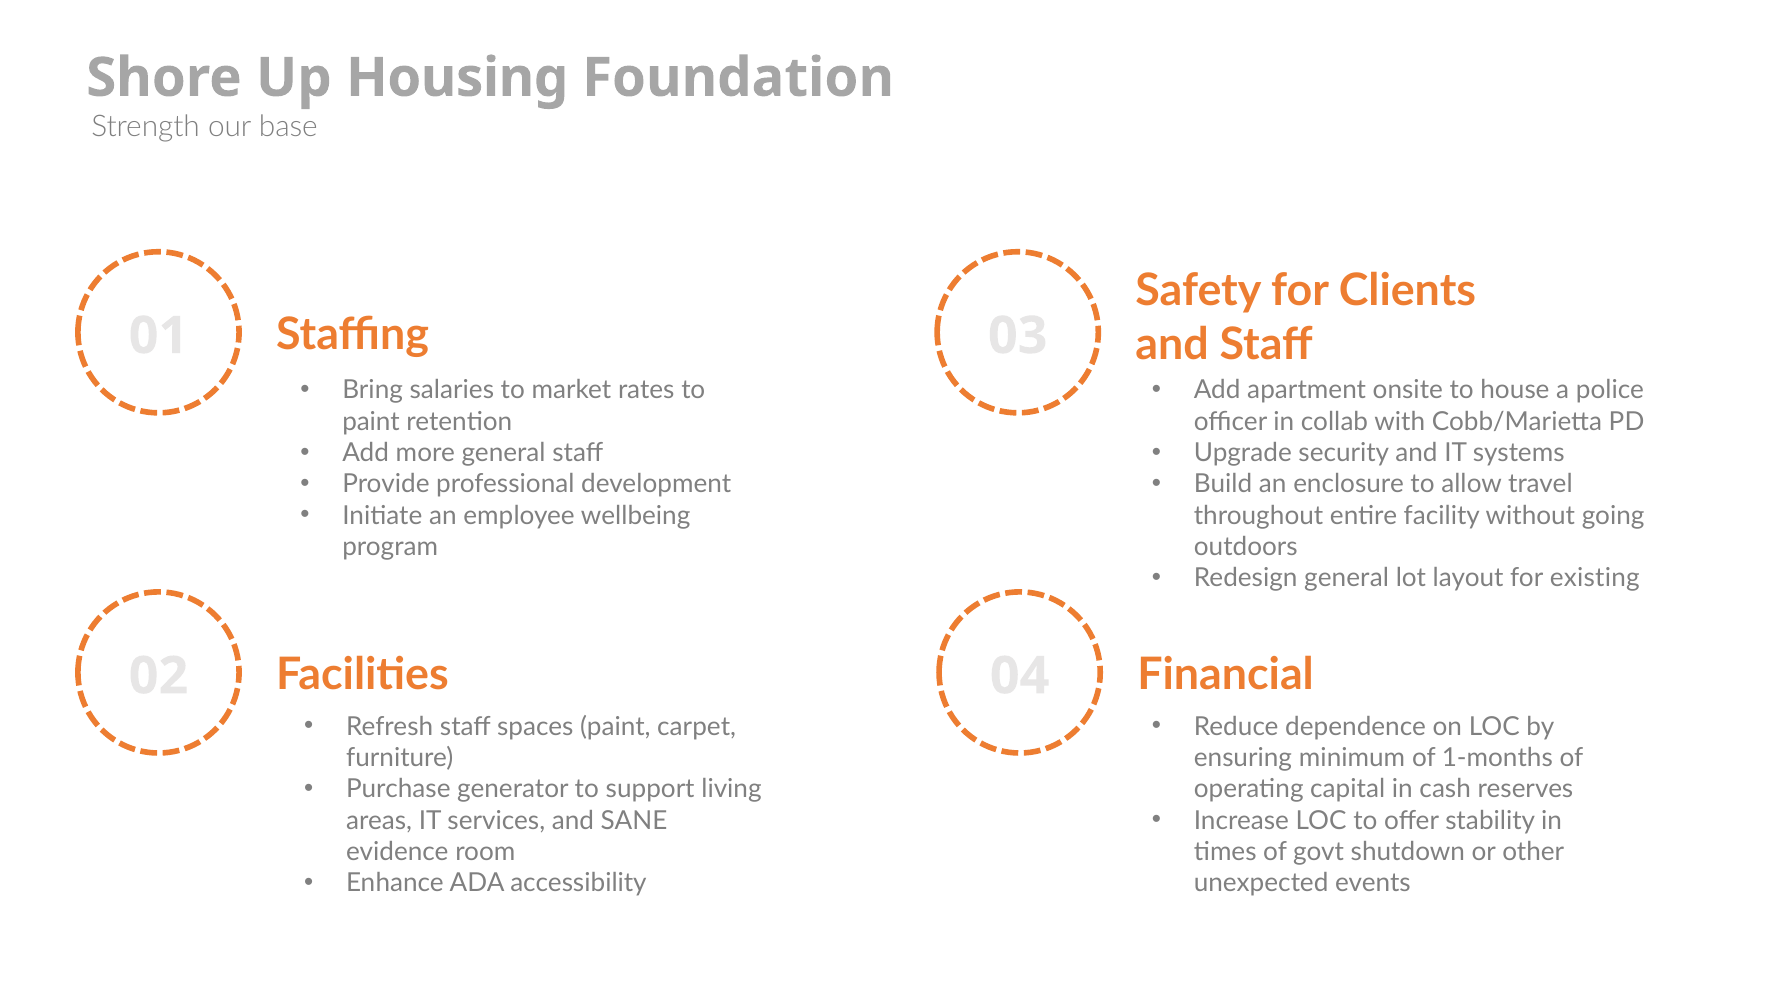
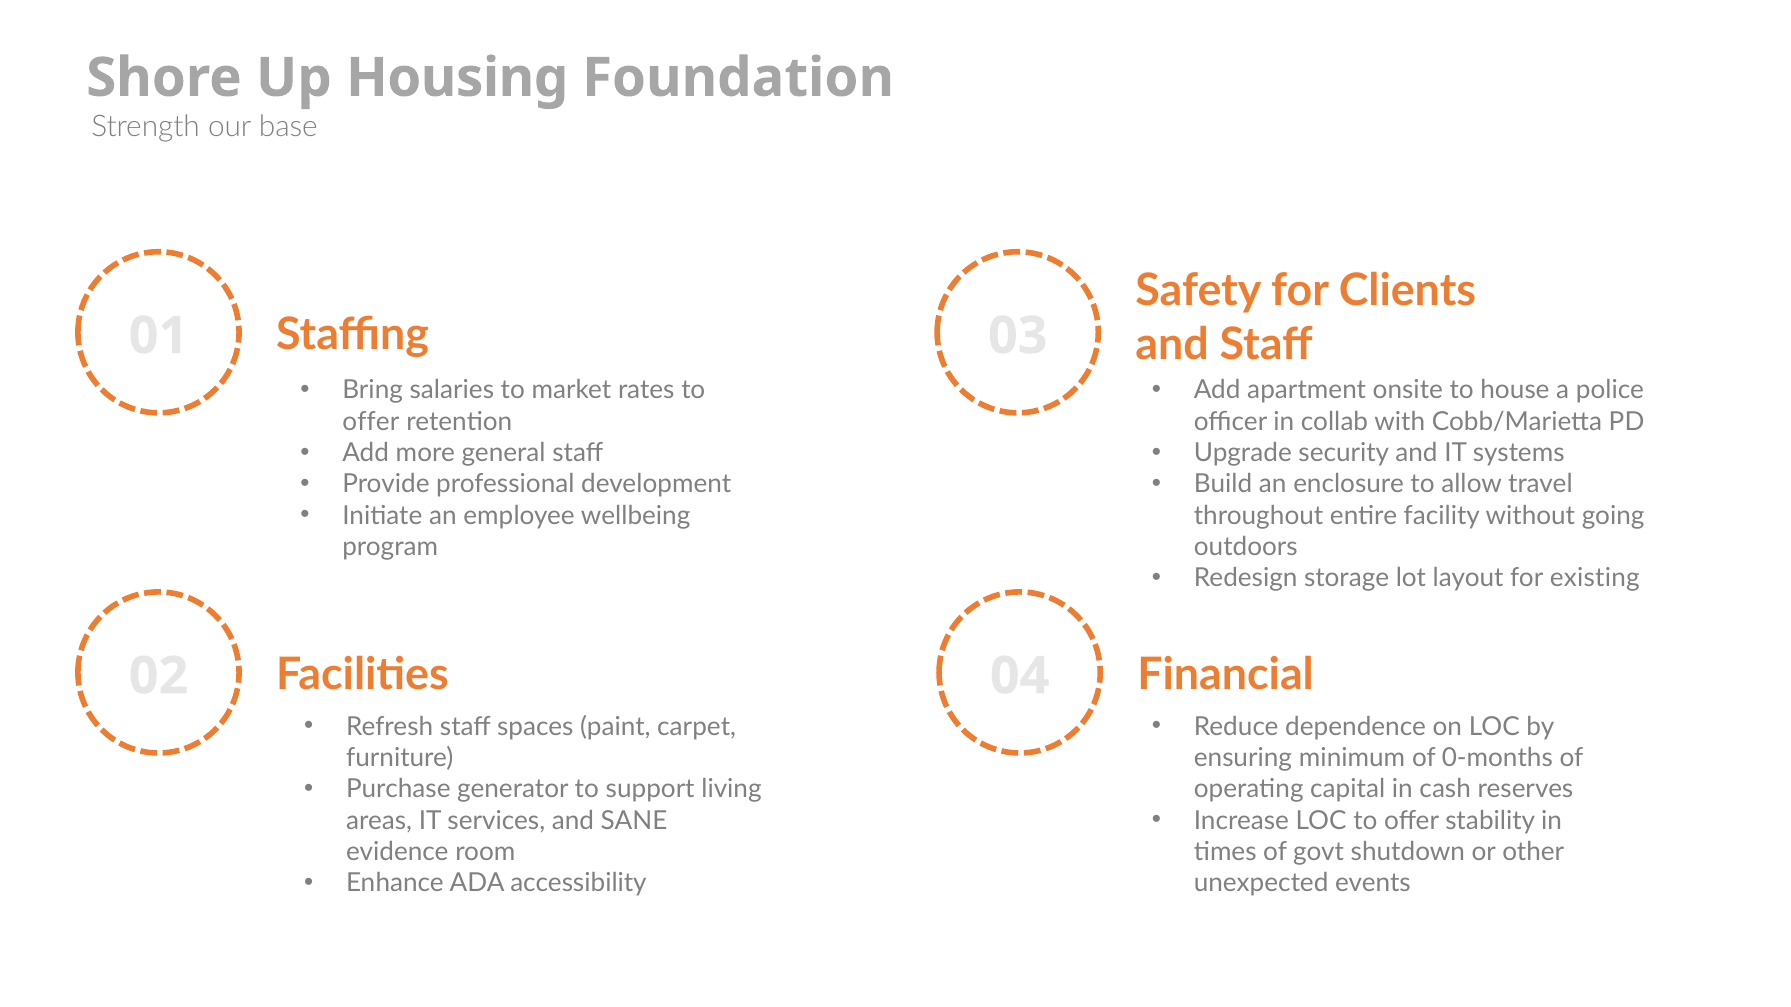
paint: paint -> offer (371, 422)
Redesign general: general -> storage (1347, 579)
1-months: 1-months -> 0-months (1497, 758)
